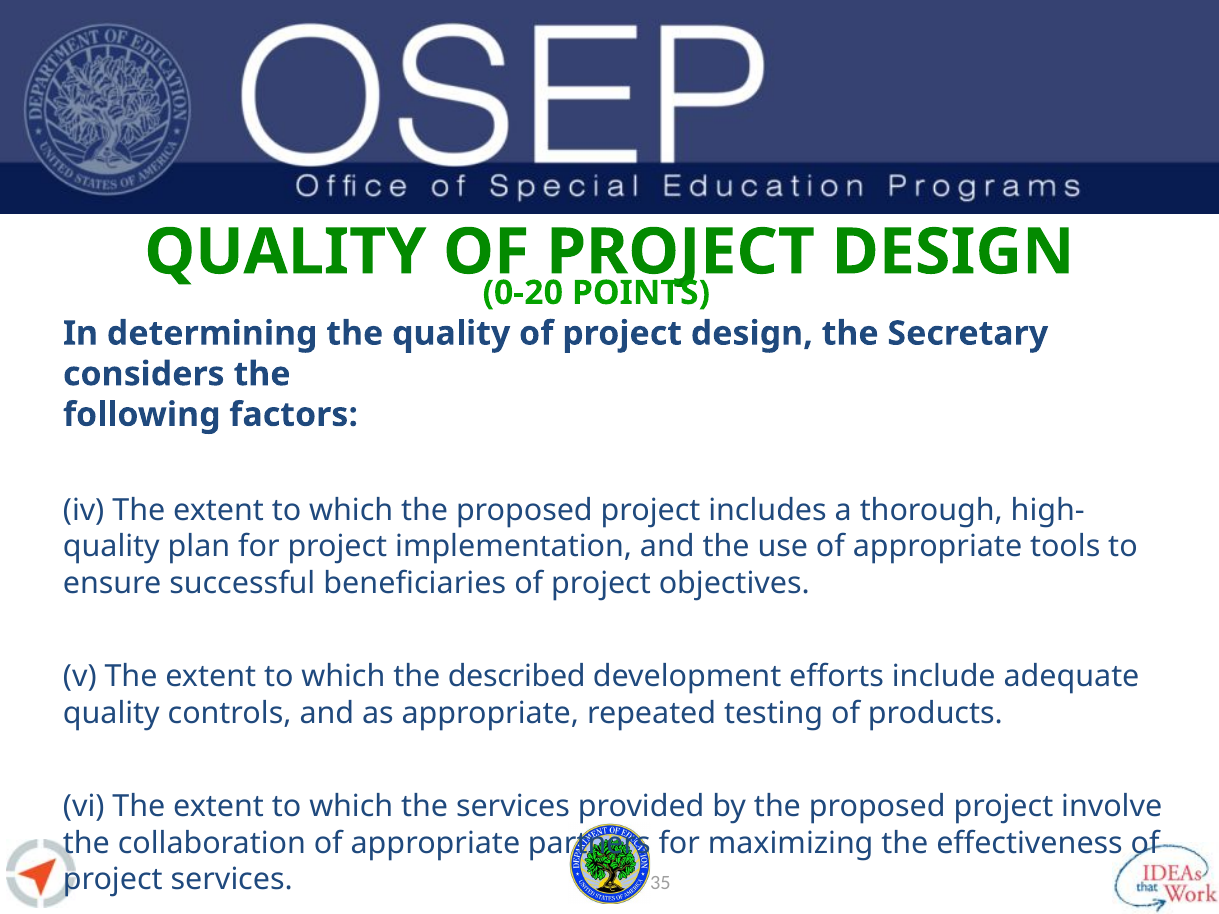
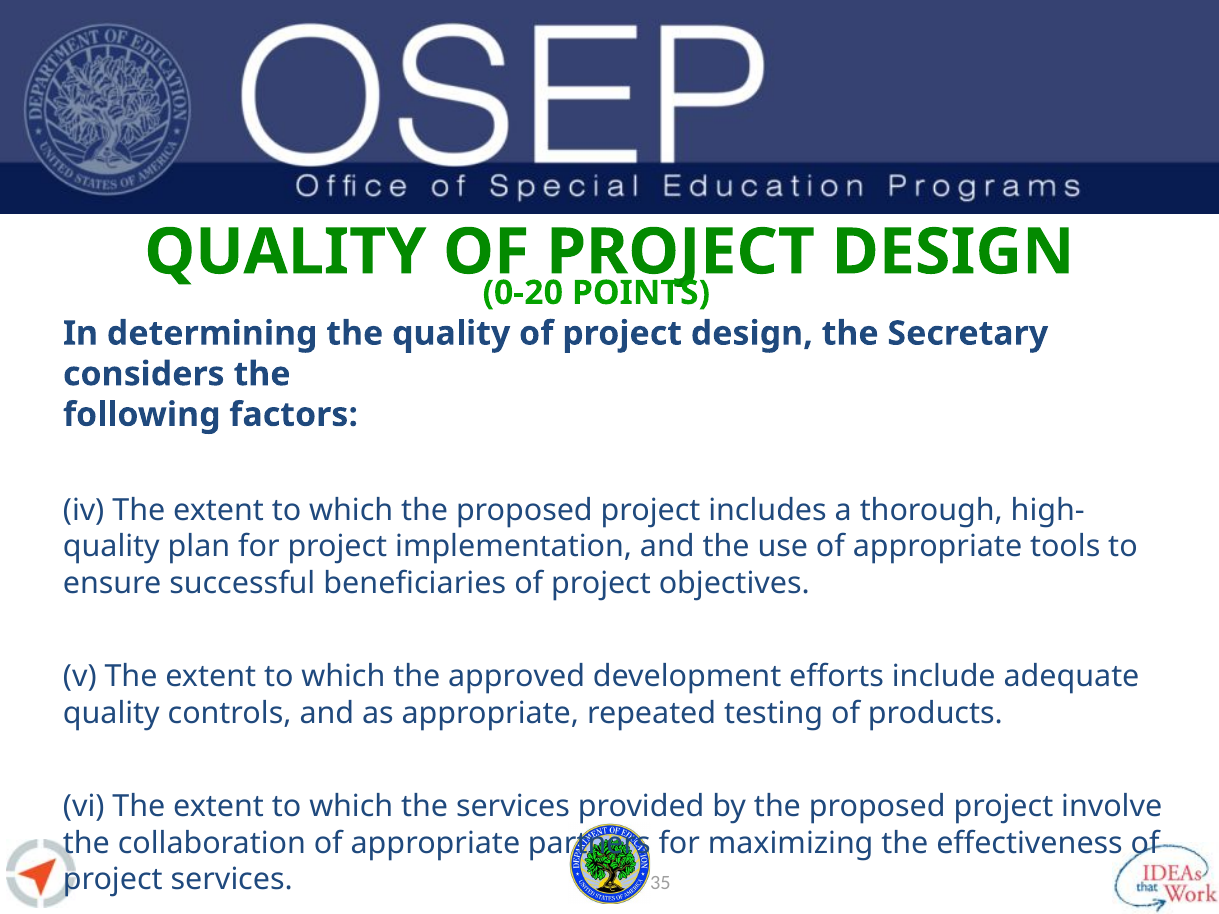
described: described -> approved (517, 677)
